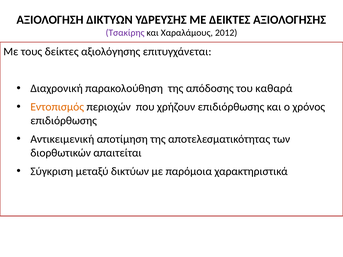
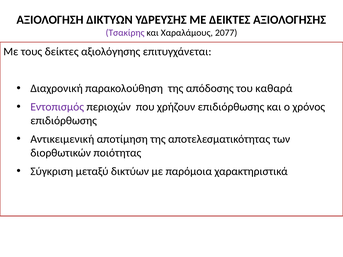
2012: 2012 -> 2077 (226, 33)
Εντοπισμός colour: orange -> purple (57, 107)
απαιτείται: απαιτείται -> ποιότητας (117, 153)
